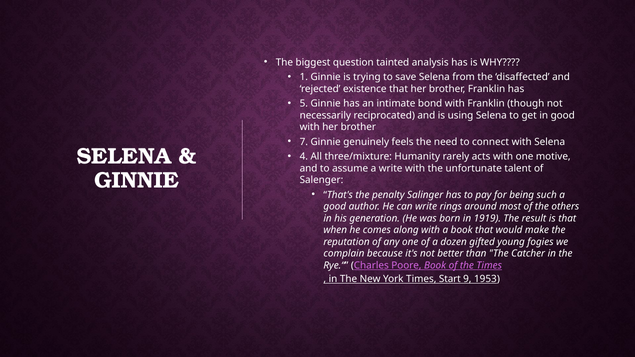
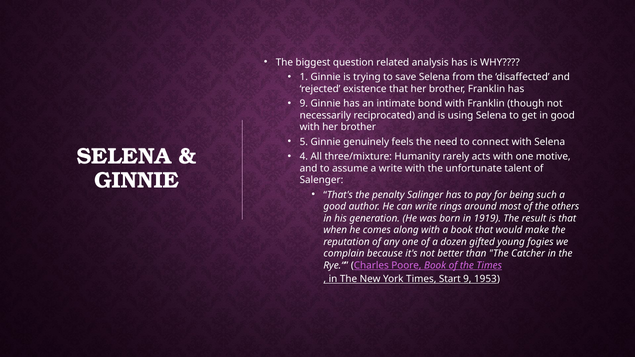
tainted: tainted -> related (393, 62)
5: 5 -> 9 (304, 104)
7: 7 -> 5 (304, 142)
